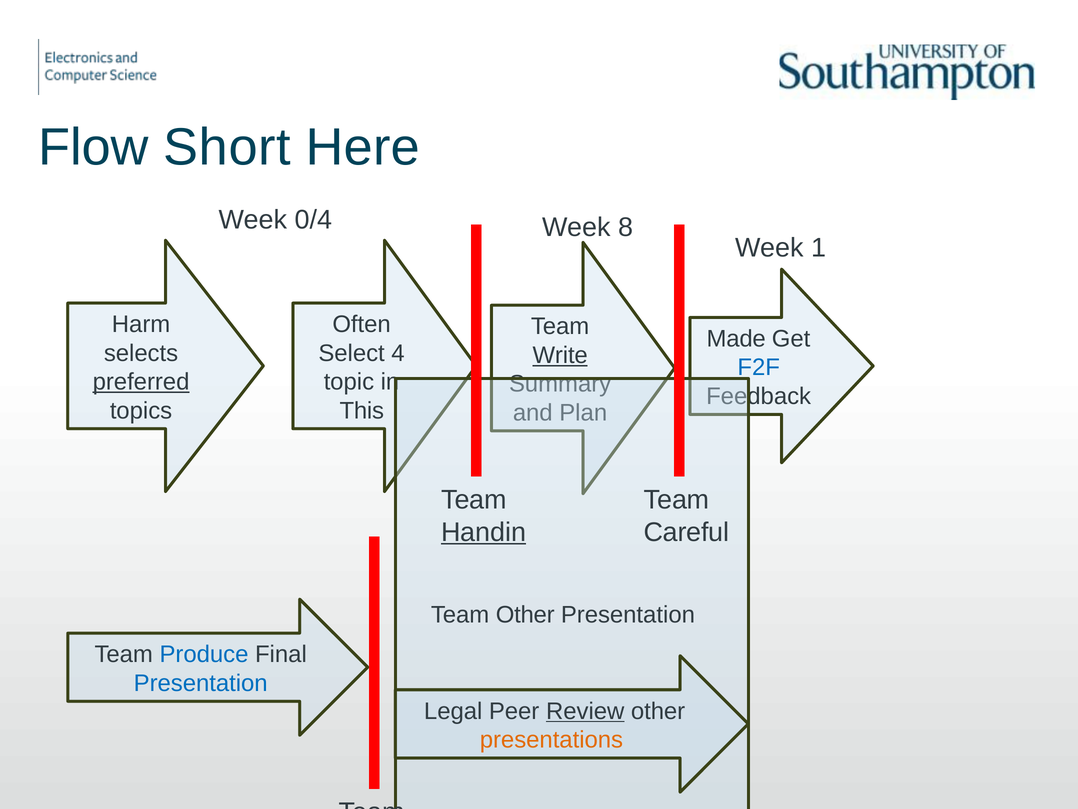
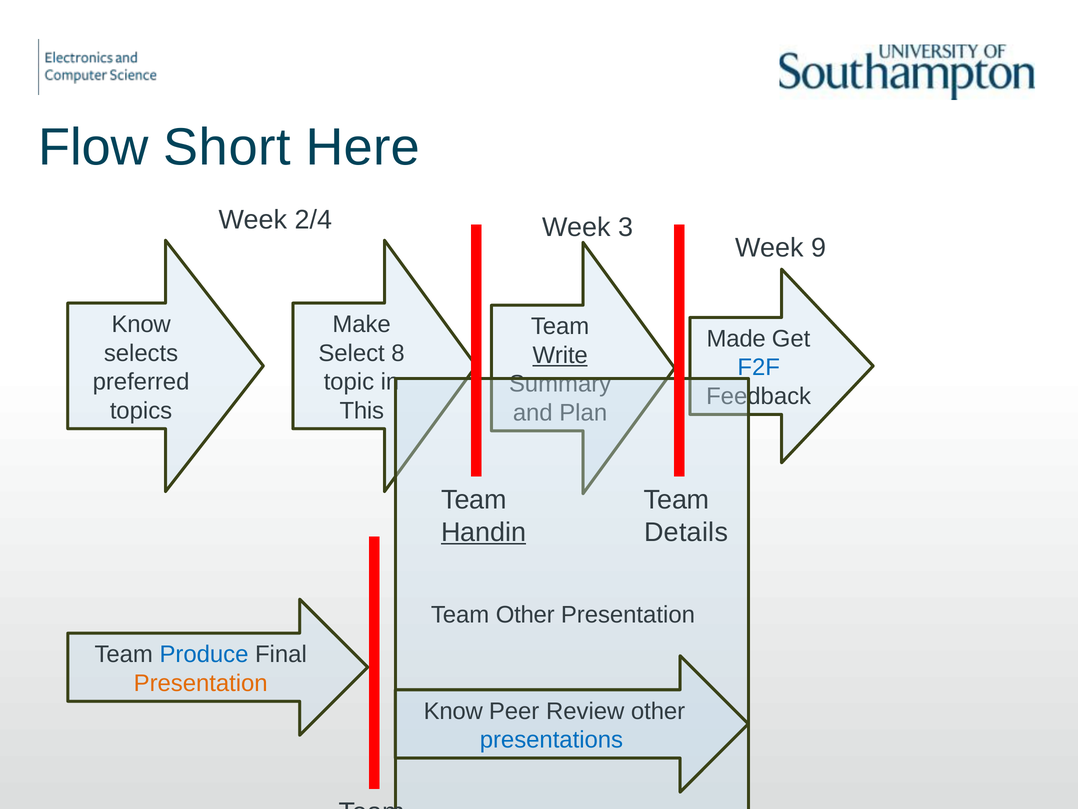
0/4: 0/4 -> 2/4 (313, 220)
8: 8 -> 3 (626, 227)
1: 1 -> 9 (819, 247)
Harm: Harm -> Know (141, 324)
Often: Often -> Make (362, 324)
4: 4 -> 8 (398, 353)
preferred underline: present -> none (141, 382)
Careful: Careful -> Details (686, 532)
Presentation colour: blue -> orange (201, 683)
Legal: Legal -> Know (453, 711)
Review underline: present -> none (585, 711)
presentations colour: orange -> blue (551, 739)
